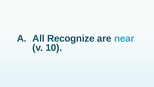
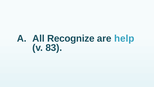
near: near -> help (124, 38)
10: 10 -> 83 (54, 48)
